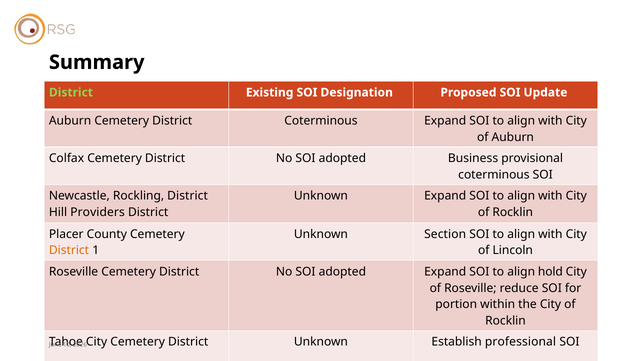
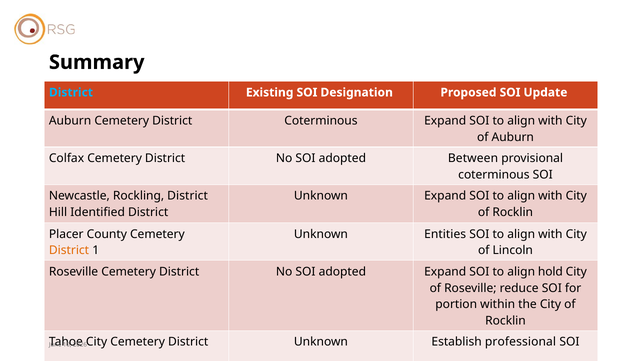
District colour: light green -> light blue (71, 92)
Business: Business -> Between (473, 158)
Providers: Providers -> Identified (98, 212)
Section: Section -> Entities (445, 234)
